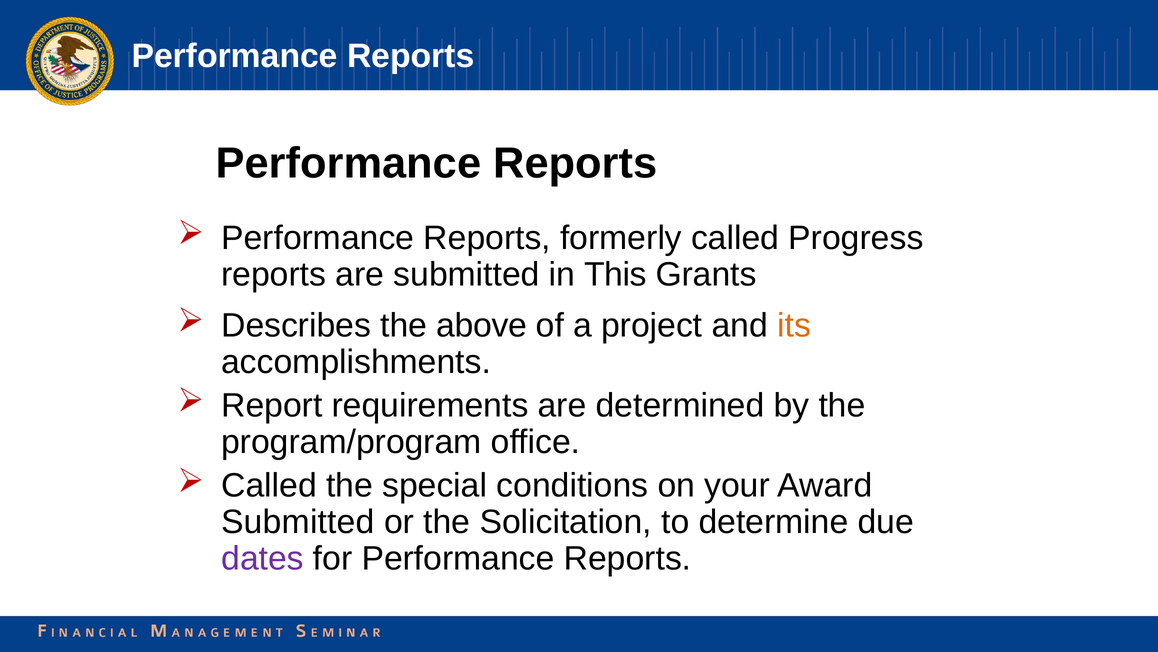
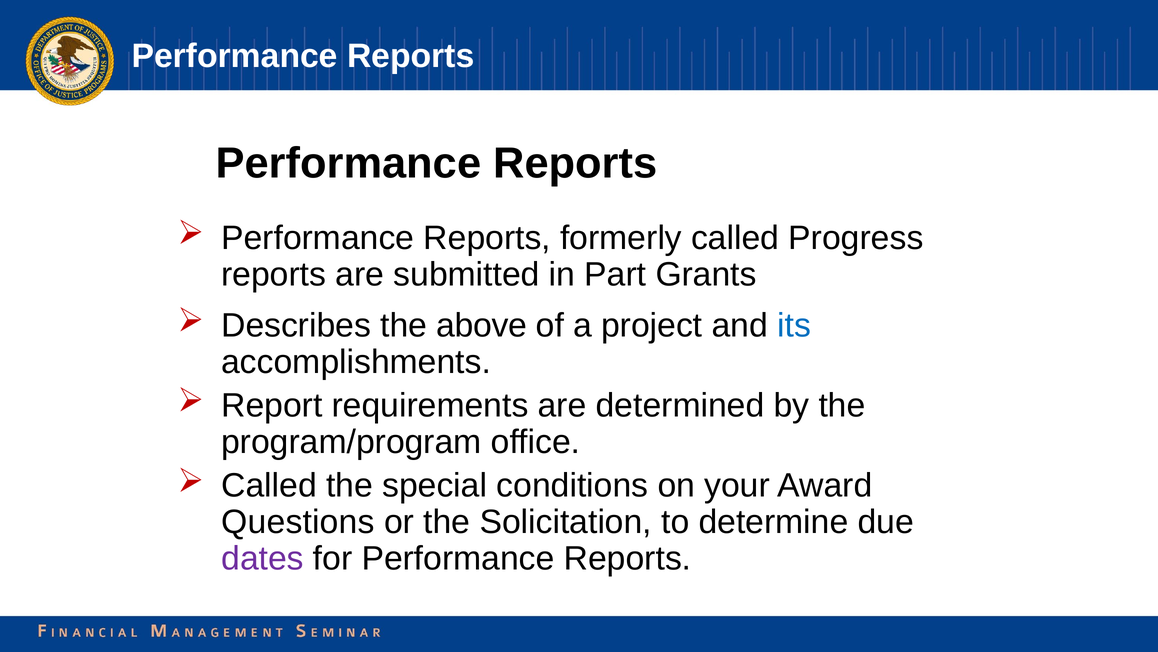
This: This -> Part (615, 274)
its colour: orange -> blue (794, 325)
Submitted: Submitted -> Questions (298, 522)
